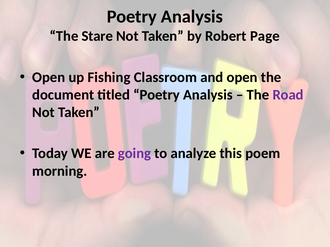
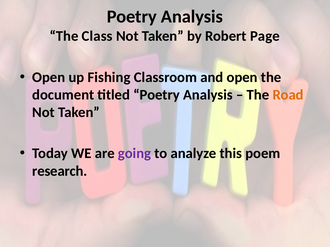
Stare: Stare -> Class (97, 36)
Road colour: purple -> orange (288, 95)
morning: morning -> research (60, 171)
